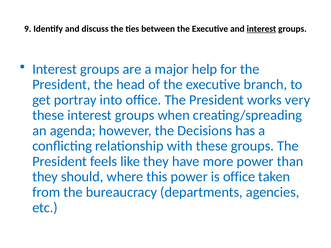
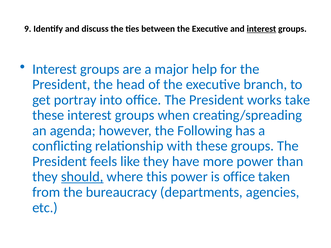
very: very -> take (298, 100)
Decisions: Decisions -> Following (205, 131)
should underline: none -> present (82, 177)
